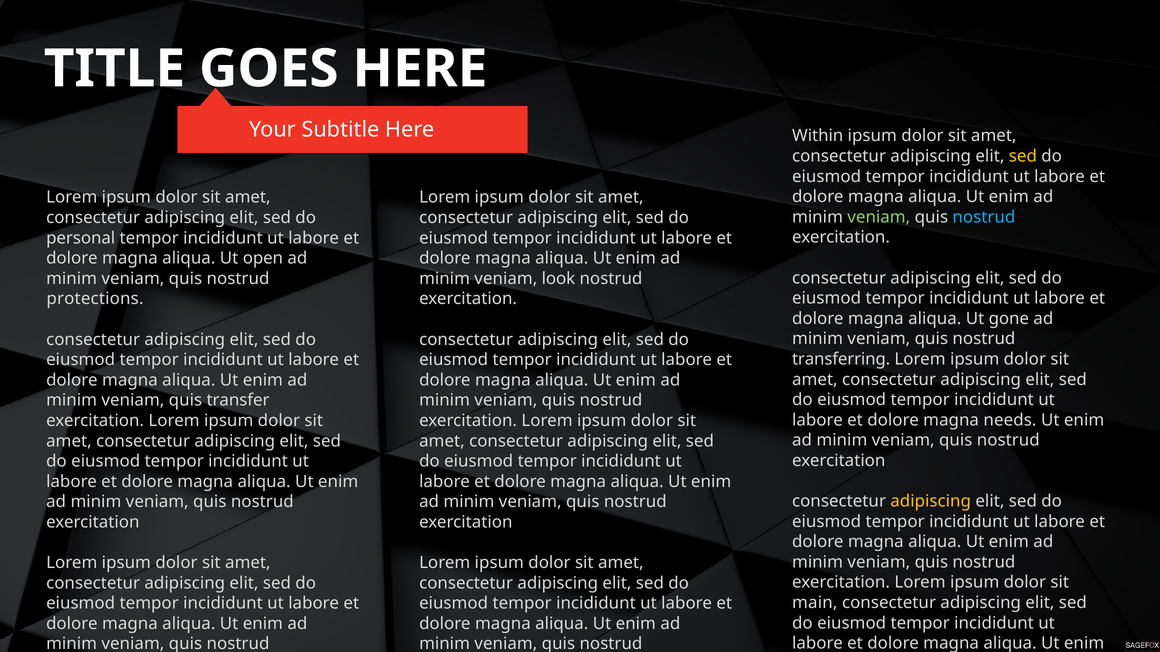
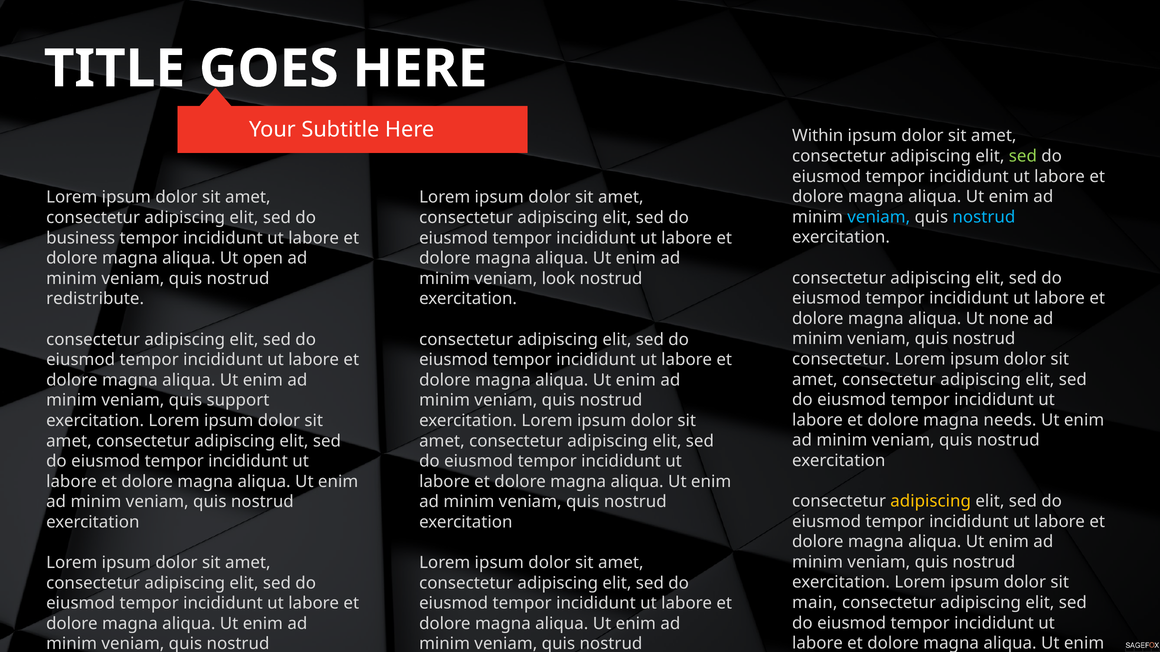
sed colour: yellow -> light green (1023, 156)
veniam colour: light green -> light blue (879, 217)
personal: personal -> business (81, 238)
protections: protections -> redistribute (95, 299)
gone: gone -> none (1009, 319)
transferring: transferring -> consectetur (841, 359)
transfer: transfer -> support (238, 401)
